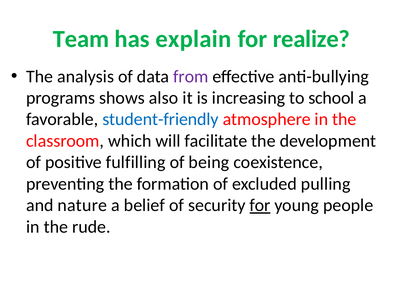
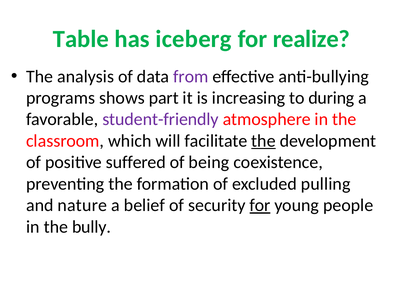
Team: Team -> Table (81, 39)
explain: explain -> iceberg (194, 39)
also: also -> part (164, 98)
school: school -> during (331, 98)
student-friendly colour: blue -> purple (161, 119)
the underline: none -> present (263, 141)
fulfilling: fulfilling -> suffered (136, 162)
rude: rude -> bully (92, 227)
